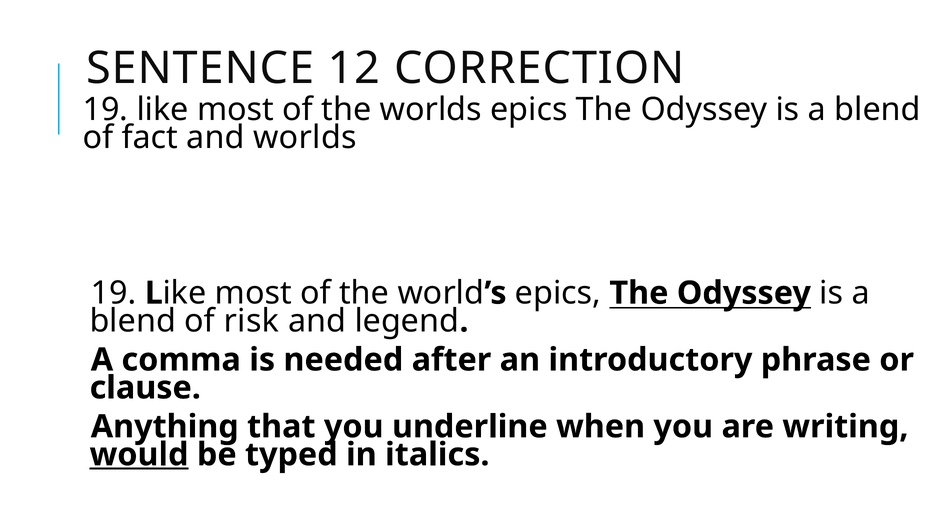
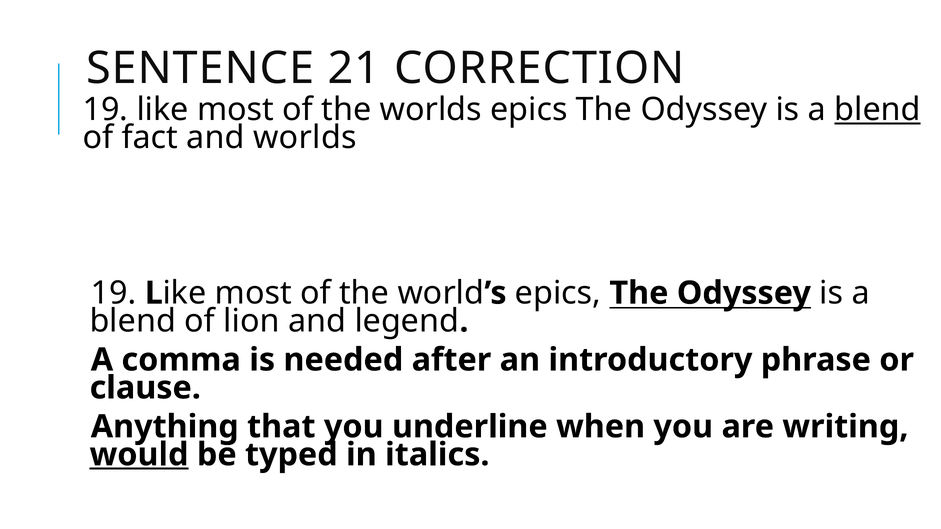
12: 12 -> 21 (354, 68)
blend underline: none -> present (877, 110)
risk: risk -> lion (252, 321)
